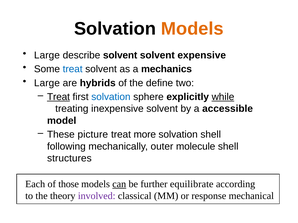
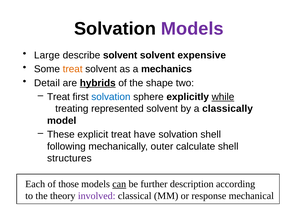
Models colour: orange -> purple (192, 29)
treat colour: blue -> orange (73, 69)
Large: Large -> Detail (47, 83)
hybrids underline: none -> present (98, 83)
define: define -> shape (160, 83)
Treat underline: present -> none (58, 97)
inexpensive: inexpensive -> represented (117, 109)
accessible: accessible -> classically (228, 109)
picture: picture -> explicit (93, 135)
more: more -> have (145, 135)
molecule: molecule -> calculate (196, 147)
equilibrate: equilibrate -> description (192, 184)
